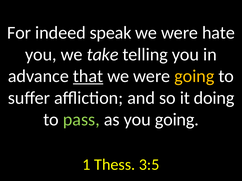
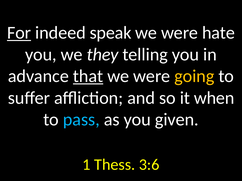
For underline: none -> present (19, 33)
take: take -> they (103, 55)
doing: doing -> when (214, 98)
pass colour: light green -> light blue (81, 120)
you going: going -> given (177, 120)
3:5: 3:5 -> 3:6 (149, 165)
